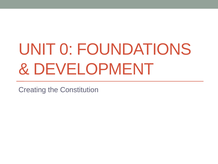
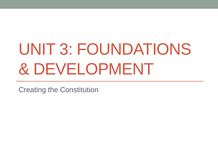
0: 0 -> 3 (66, 49)
